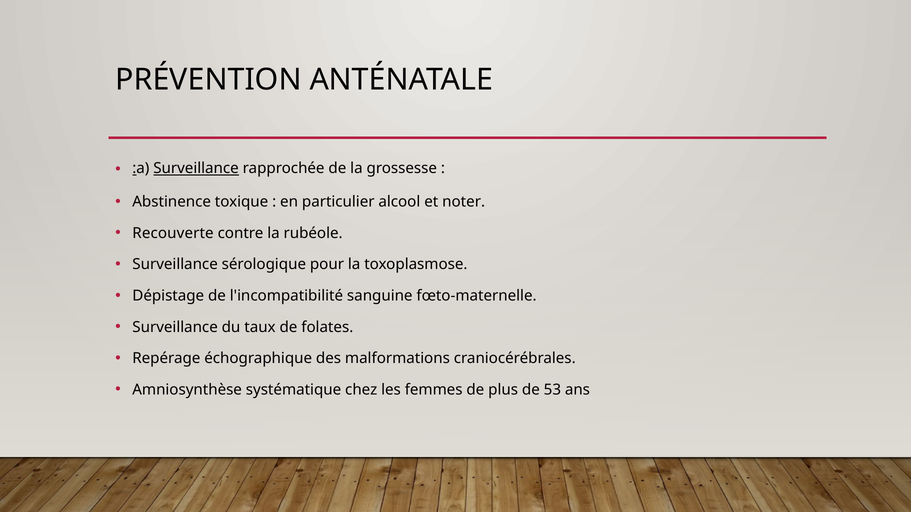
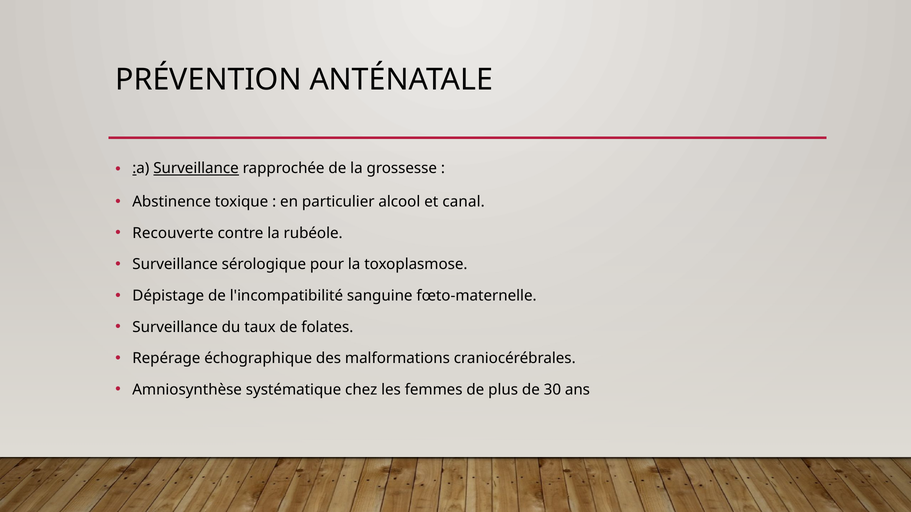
noter: noter -> canal (464, 202)
53: 53 -> 30 (552, 390)
